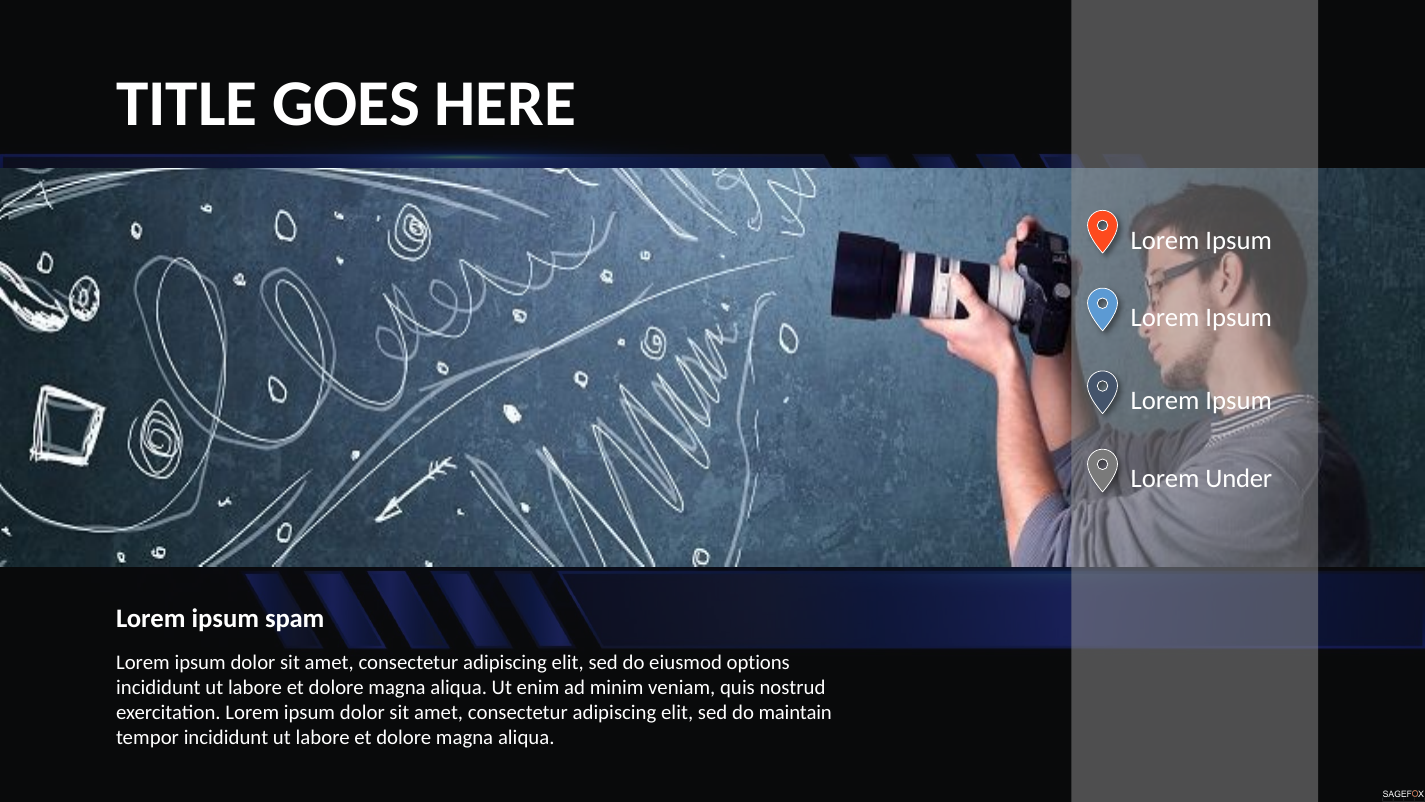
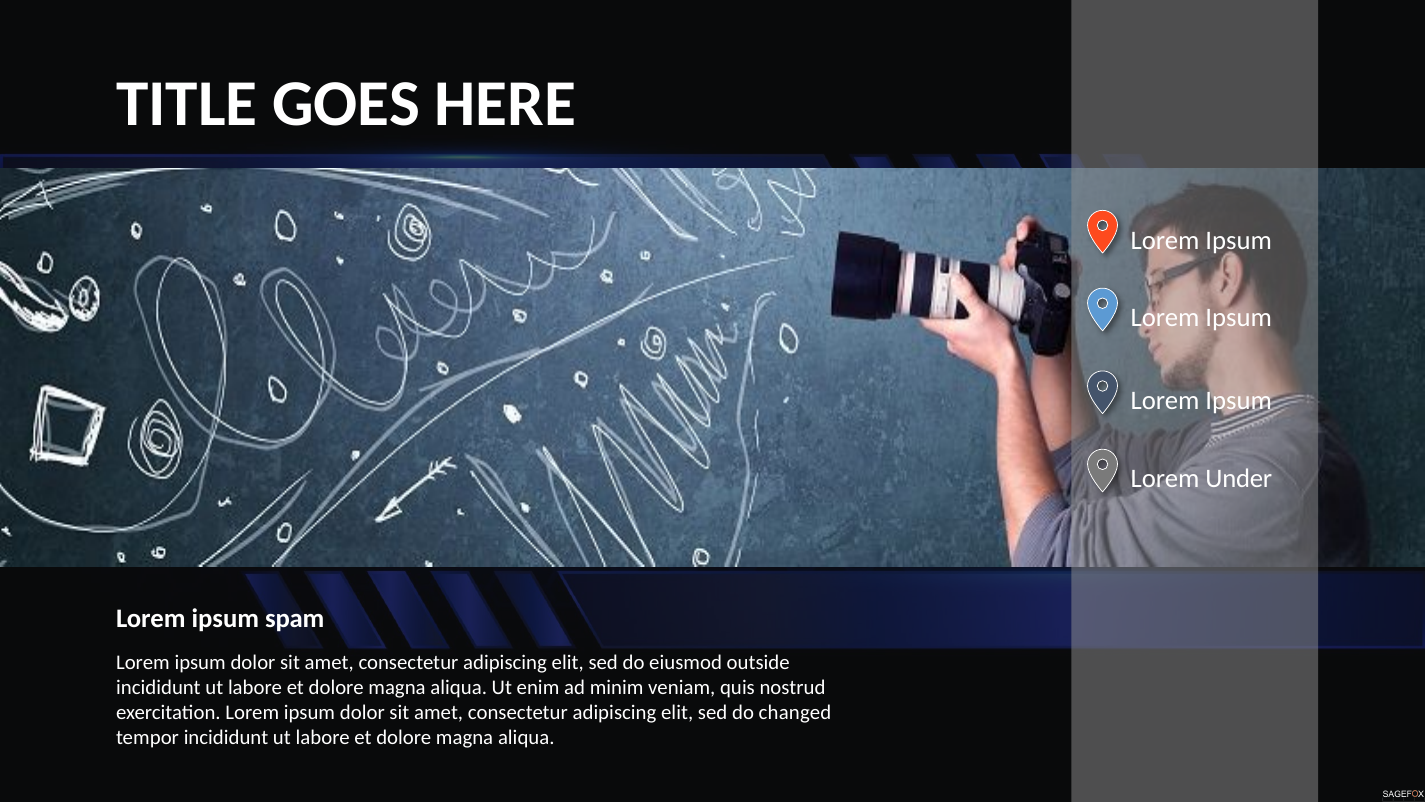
options: options -> outside (758, 662)
maintain: maintain -> changed (795, 712)
